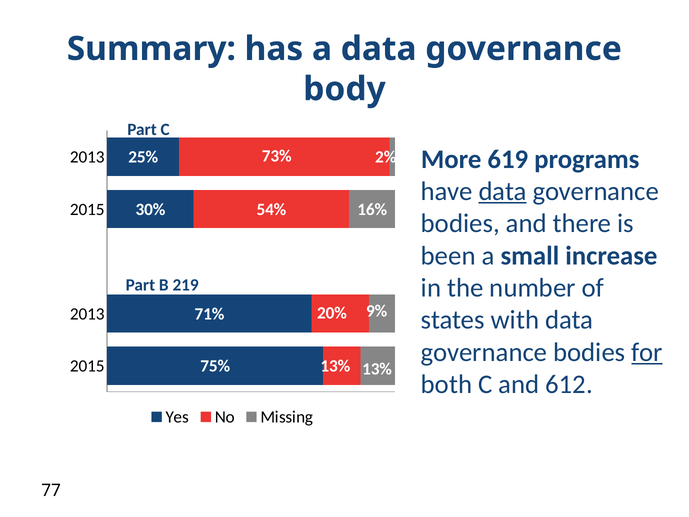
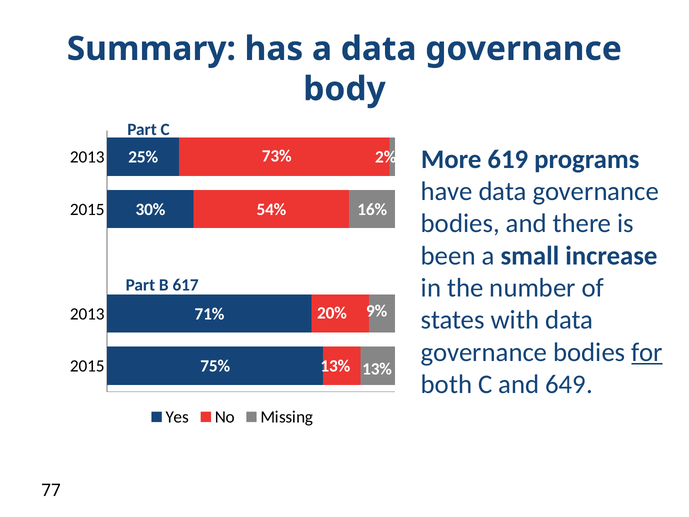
data underline: present -> none (503, 191)
219: 219 -> 617 (186, 285)
612: 612 -> 649 (569, 384)
